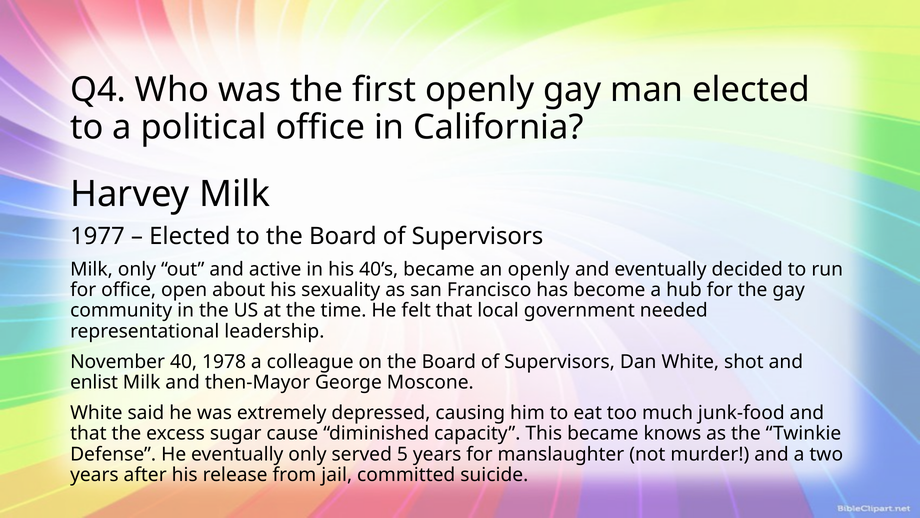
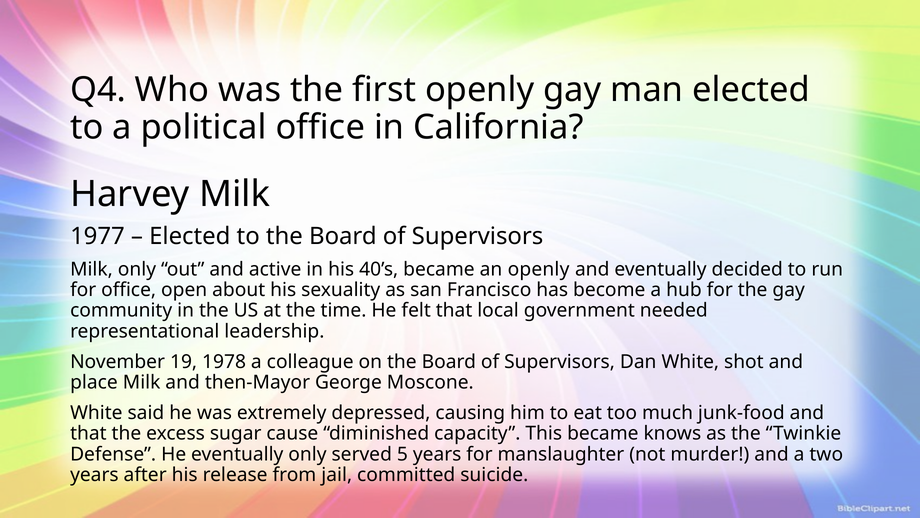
40: 40 -> 19 (184, 361)
enlist: enlist -> place (94, 382)
